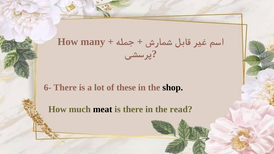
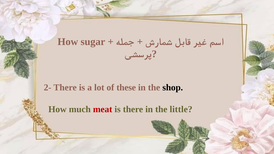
many: many -> sugar (93, 42)
6-: 6- -> 2- (48, 88)
meat colour: black -> red (103, 109)
read: read -> little (181, 109)
